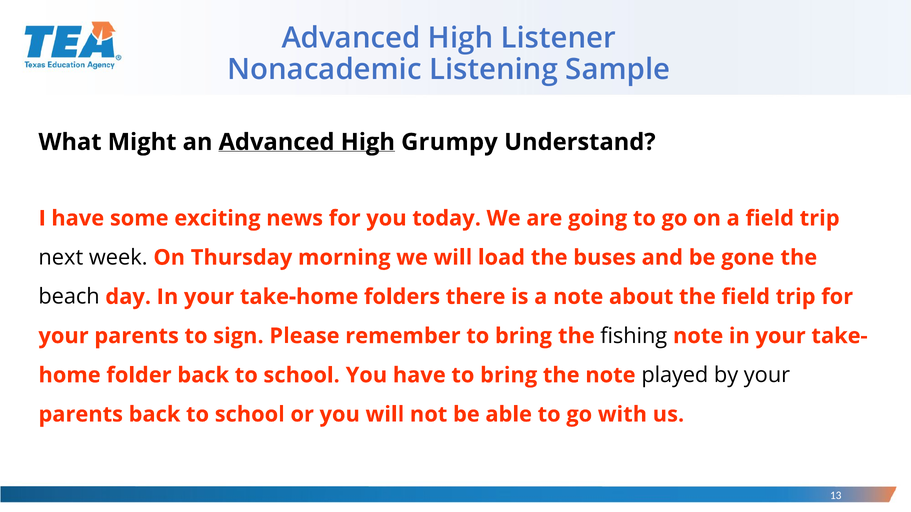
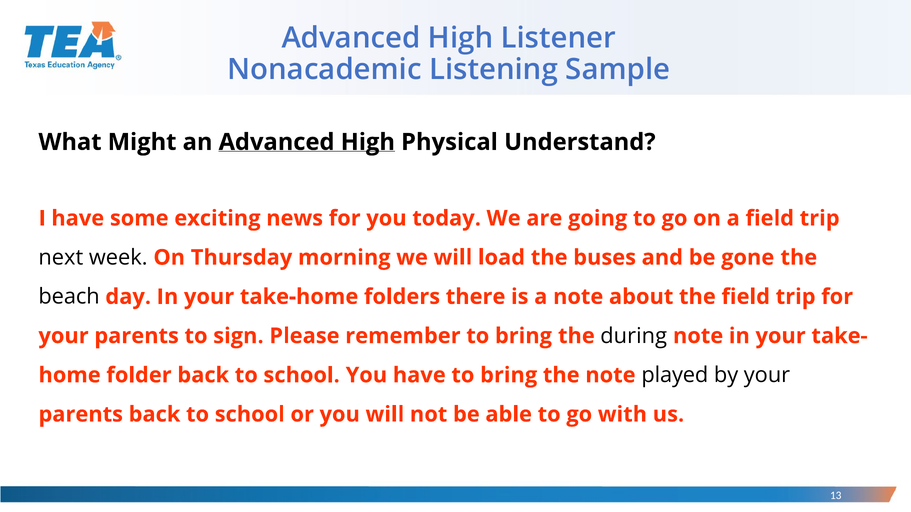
Grumpy: Grumpy -> Physical (450, 142)
fishing: fishing -> during (634, 336)
